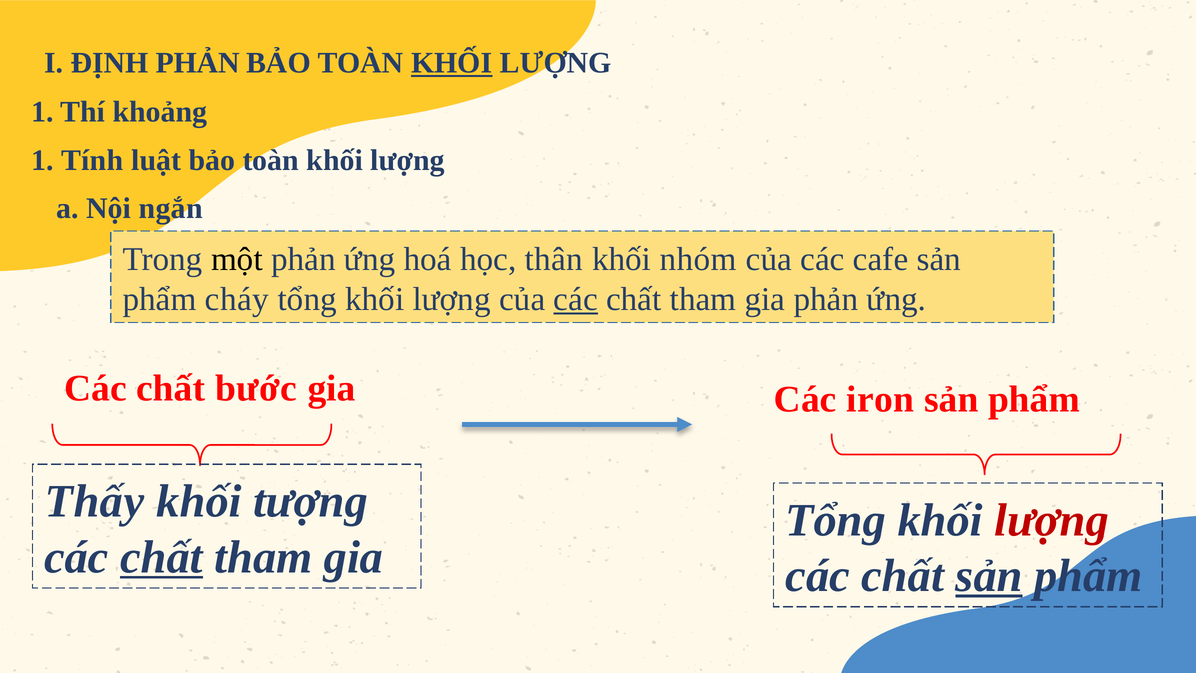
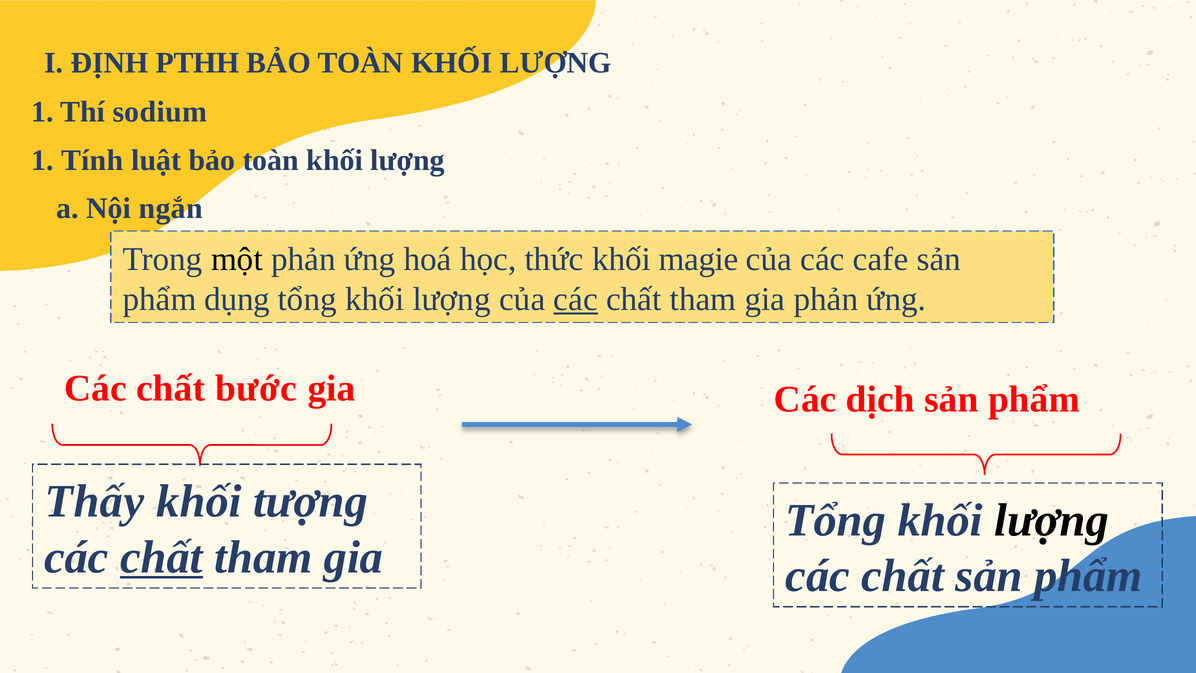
ĐỊNH PHẢN: PHẢN -> PTHH (198, 63)
KHỐI underline: present -> none (452, 63)
khoảng: khoảng -> sodium (160, 112)
thân: thân -> thức (554, 259)
nhóm: nhóm -> magie (699, 259)
cháy: cháy -> dụng (237, 299)
iron: iron -> dịch (880, 399)
lượng colour: red -> black (1052, 520)
sản underline: present -> none (989, 576)
